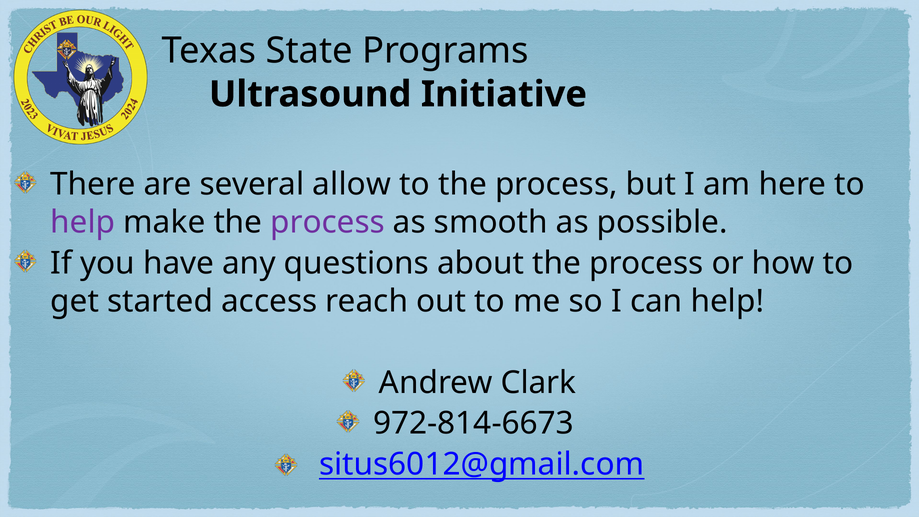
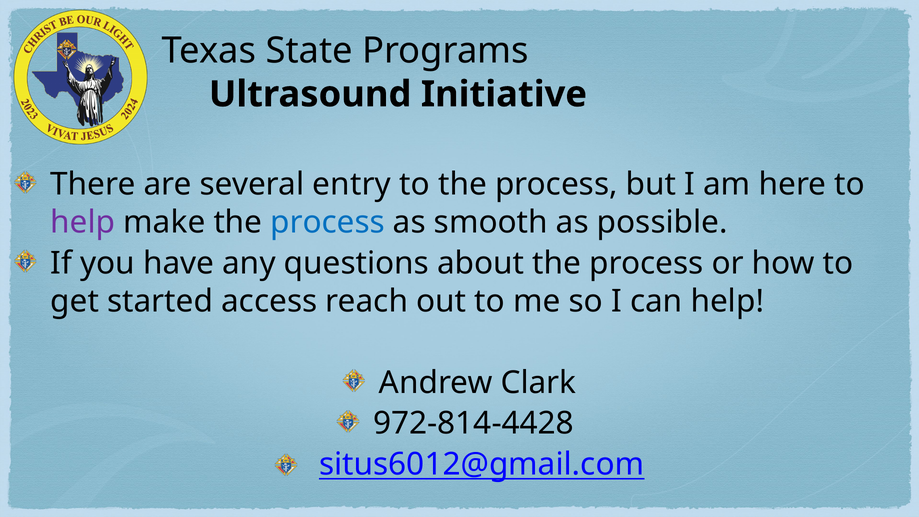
allow: allow -> entry (352, 185)
process colour: purple -> blue (328, 222)
972-814-6673: 972-814-6673 -> 972-814-4428 (474, 424)
